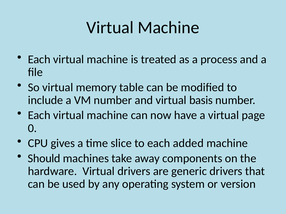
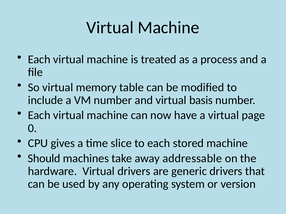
added: added -> stored (188, 144)
components: components -> addressable (192, 159)
